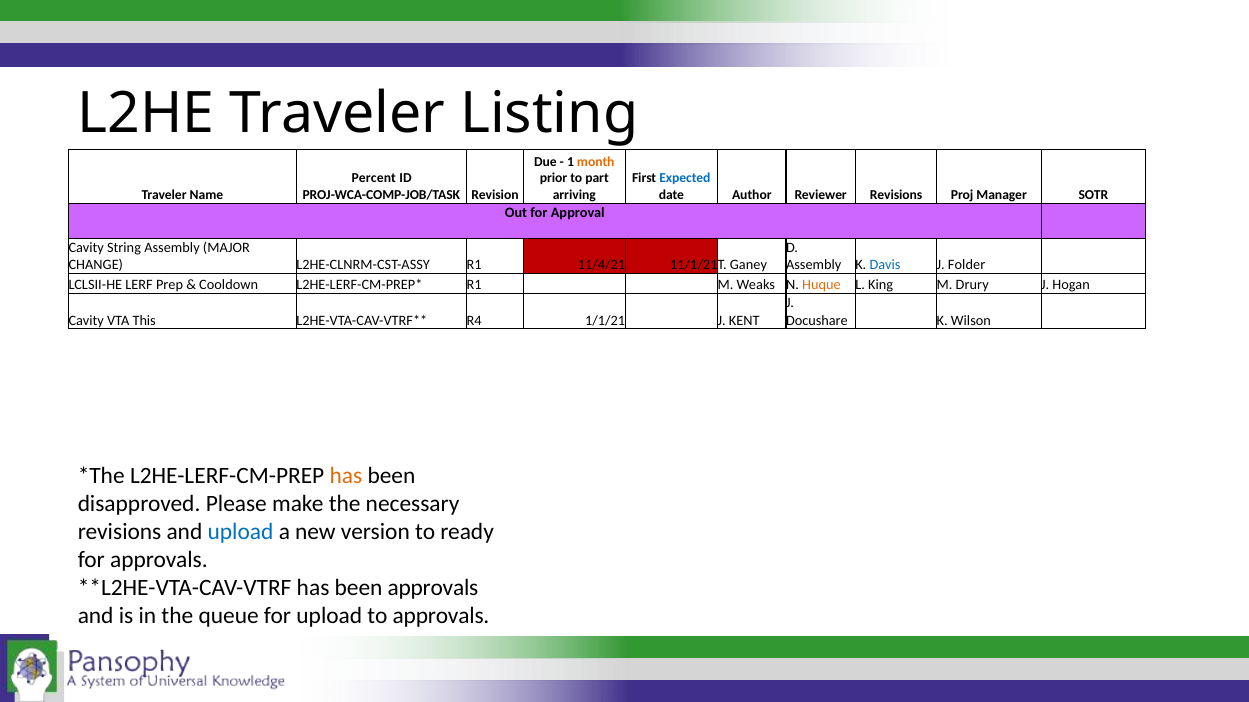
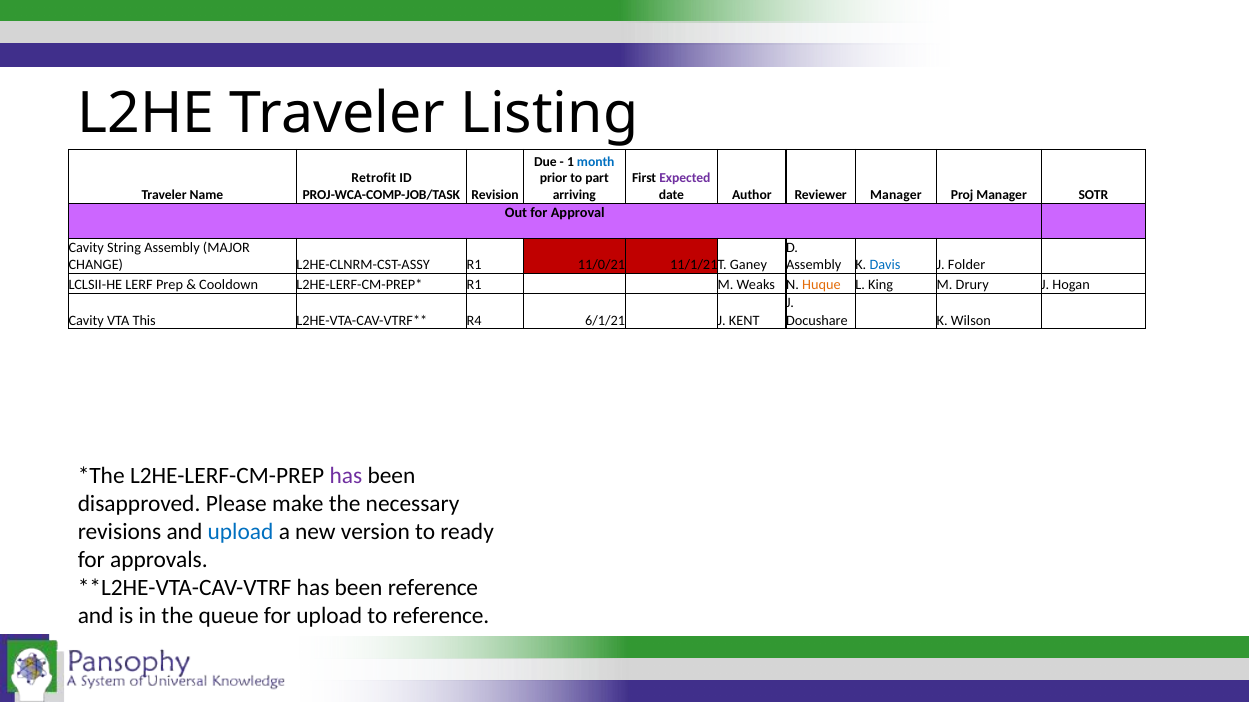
month colour: orange -> blue (596, 162)
Percent: Percent -> Retrofit (374, 179)
Expected colour: blue -> purple (685, 179)
Reviewer Revisions: Revisions -> Manager (896, 195)
11/4/21: 11/4/21 -> 11/0/21 (601, 265)
1/1/21: 1/1/21 -> 6/1/21 (605, 321)
has colour: orange -> purple (346, 476)
been approvals: approvals -> reference (433, 588)
to approvals: approvals -> reference (441, 616)
